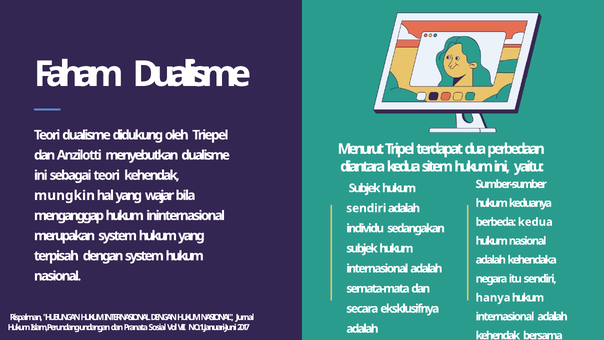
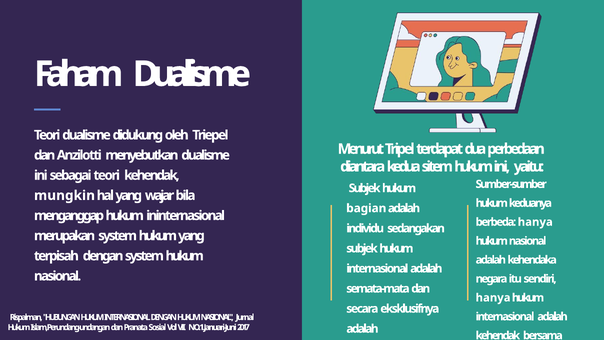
sendiri: sendiri -> bagian (366, 208)
berbeda kedua: kedua -> hanya (535, 222)
